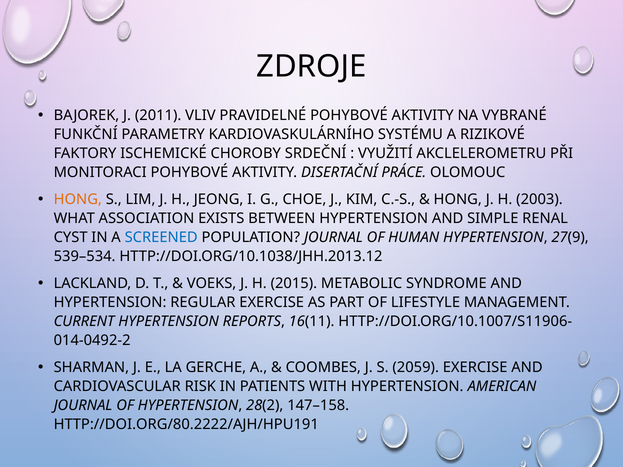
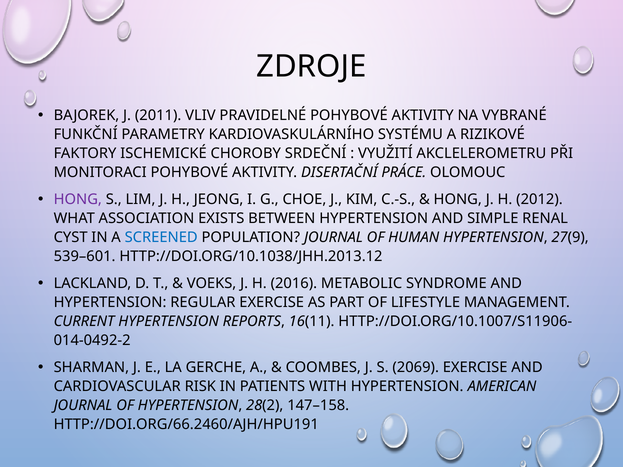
HONG colour: orange -> purple (78, 200)
2003: 2003 -> 2012 (539, 200)
539–534: 539–534 -> 539–601 (85, 257)
2015: 2015 -> 2016 (294, 284)
2059: 2059 -> 2069 (416, 368)
HTTP://DOI.ORG/80.2222/AJH/HPU191: HTTP://DOI.ORG/80.2222/AJH/HPU191 -> HTTP://DOI.ORG/66.2460/AJH/HPU191 (186, 425)
